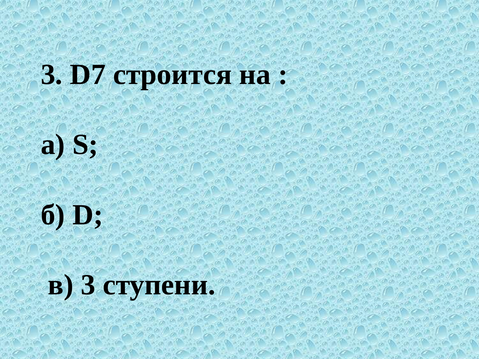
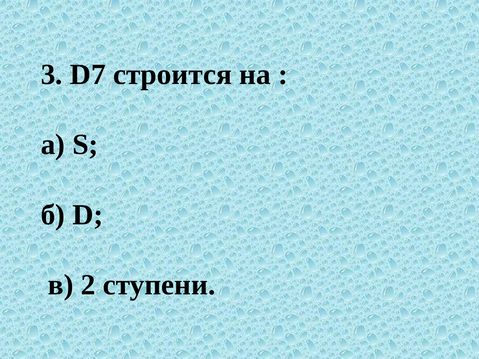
в 3: 3 -> 2 (88, 285)
